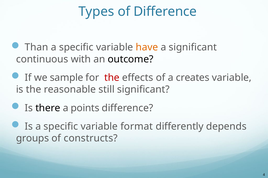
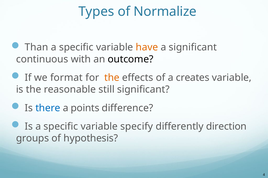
of Difference: Difference -> Normalize (165, 11)
sample: sample -> format (66, 78)
the colour: red -> orange (112, 78)
there colour: black -> blue (48, 108)
format: format -> specify (137, 127)
depends: depends -> direction (226, 127)
constructs: constructs -> hypothesis (91, 139)
